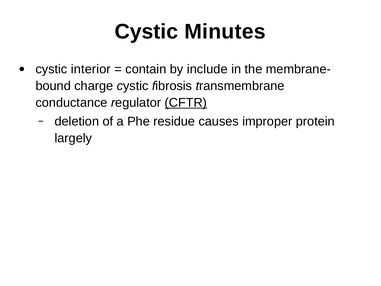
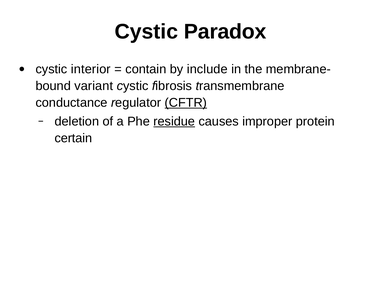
Minutes: Minutes -> Paradox (225, 32)
charge: charge -> variant (94, 86)
residue underline: none -> present (174, 121)
largely: largely -> certain (73, 138)
